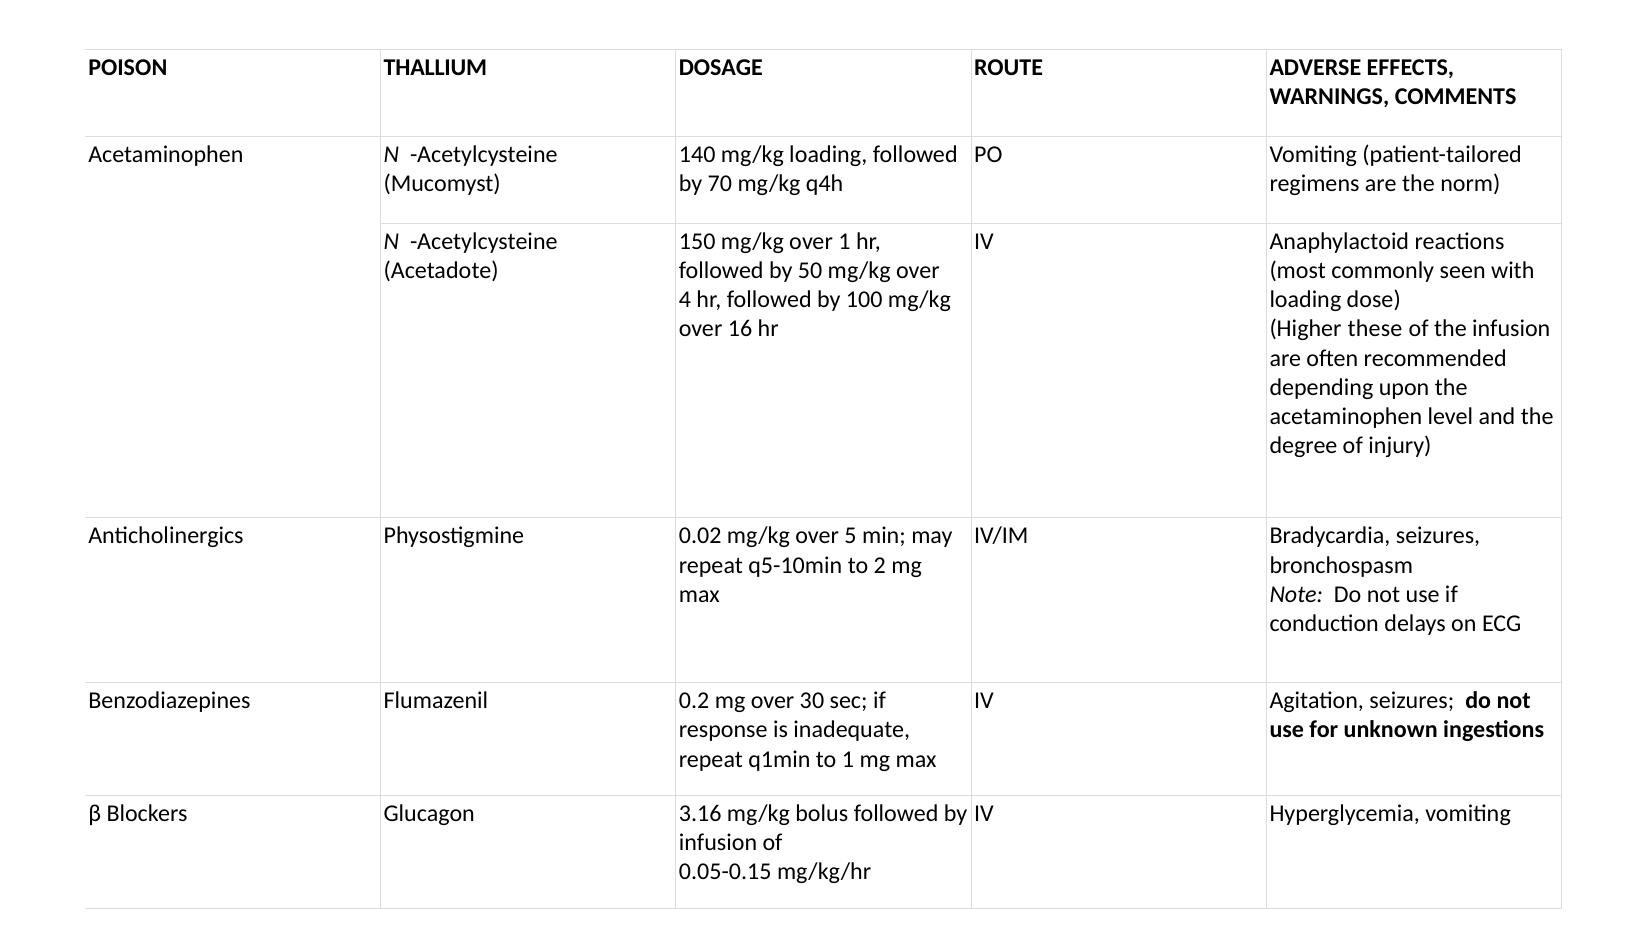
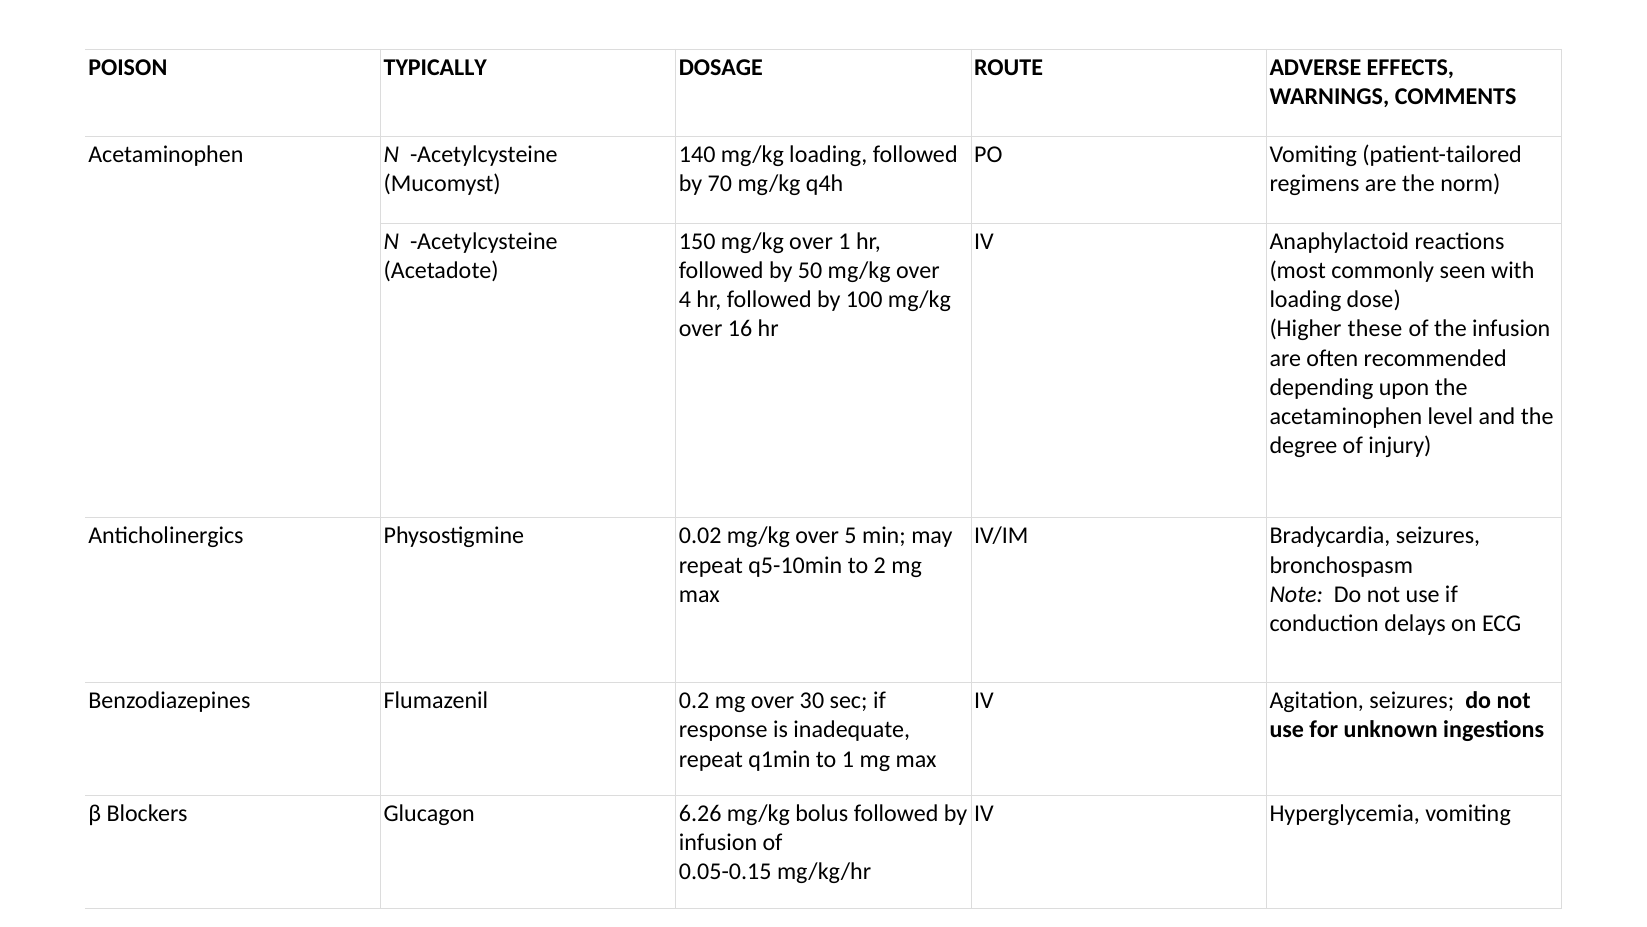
THALLIUM: THALLIUM -> TYPICALLY (435, 67)
3.16: 3.16 -> 6.26 (700, 813)
